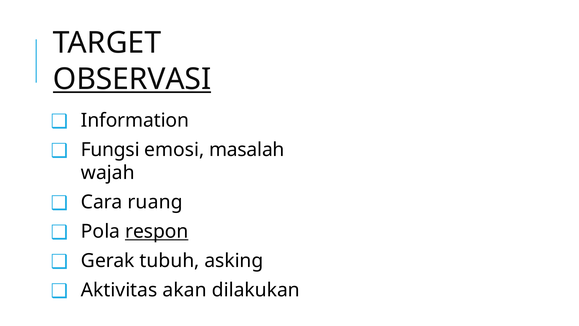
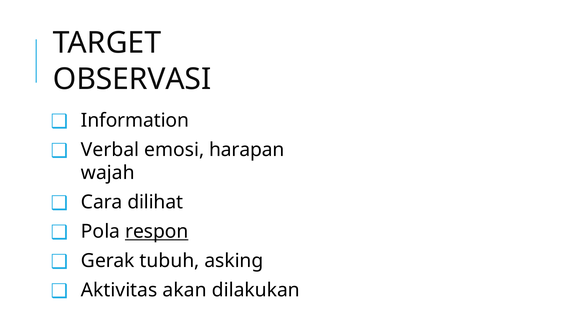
OBSERVASI underline: present -> none (132, 79)
Fungsi: Fungsi -> Verbal (110, 150)
masalah: masalah -> harapan (247, 150)
ruang: ruang -> dilihat (155, 202)
